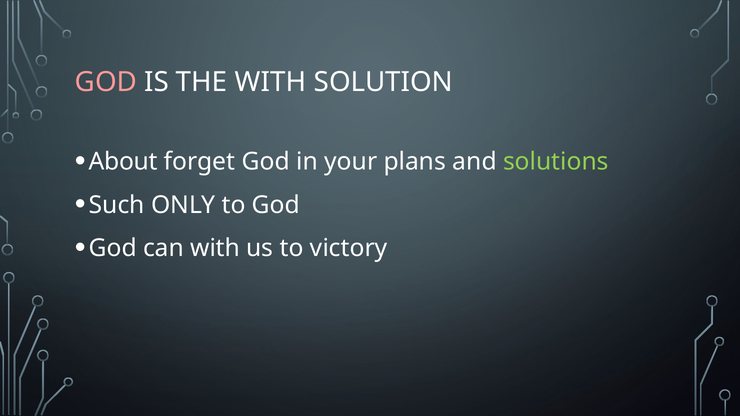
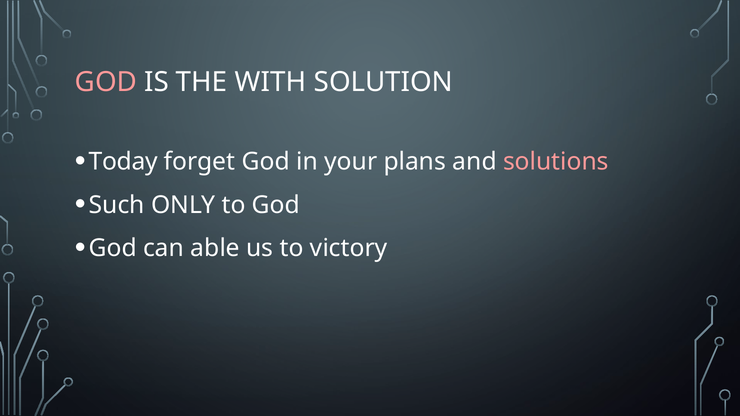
About: About -> Today (123, 162)
solutions colour: light green -> pink (556, 162)
can with: with -> able (215, 248)
